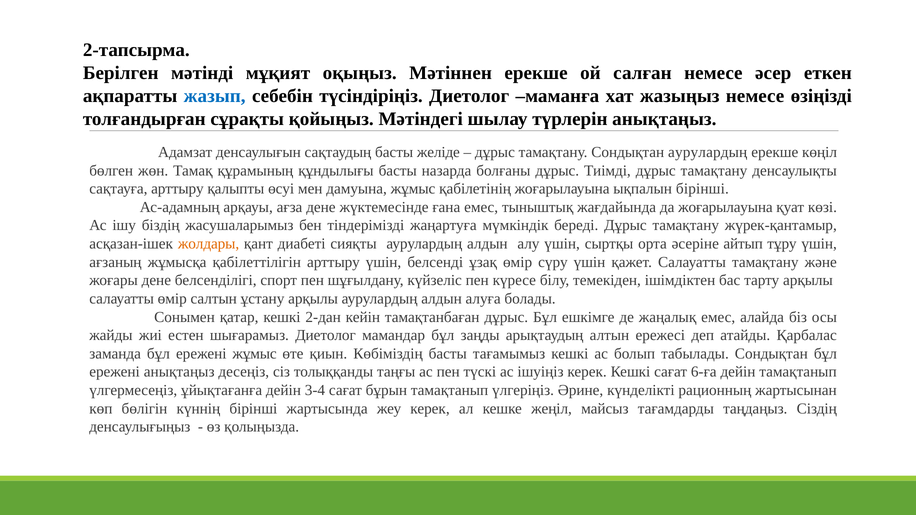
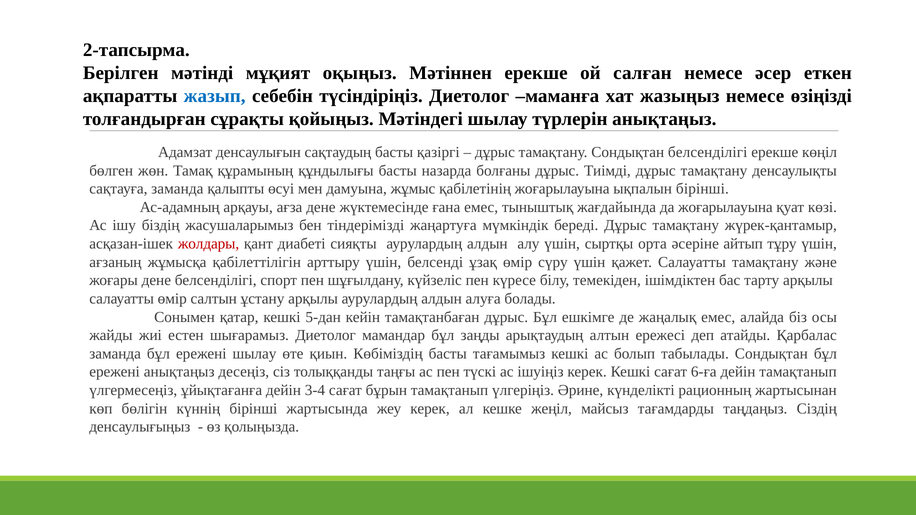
желіде: желіде -> қазіргі (438, 152)
Сондықтан аурулардың: аурулардың -> белсенділігі (708, 152)
сақтауға арттыру: арттыру -> заманда (177, 189)
жолдары colour: orange -> red (209, 244)
2-дан: 2-дан -> 5-дан (323, 317)
ережені жұмыс: жұмыс -> шылау (255, 354)
